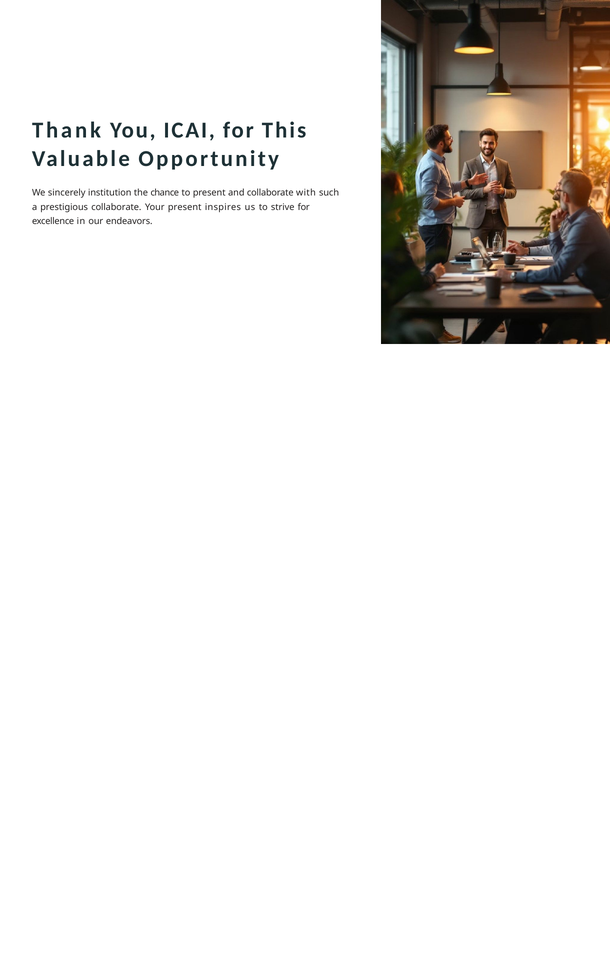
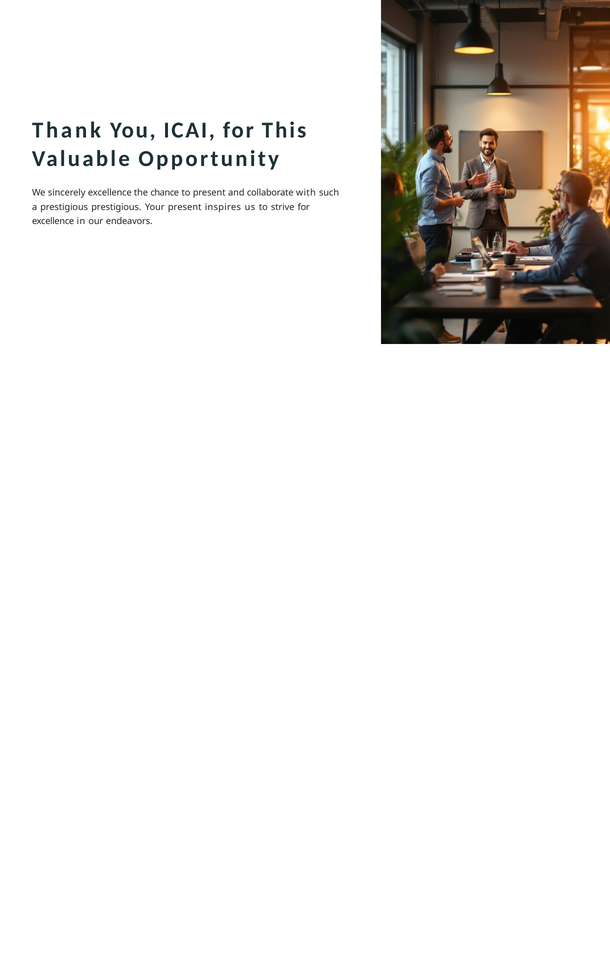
sincerely institution: institution -> excellence (110, 193)
prestigious collaborate: collaborate -> prestigious (116, 207)
